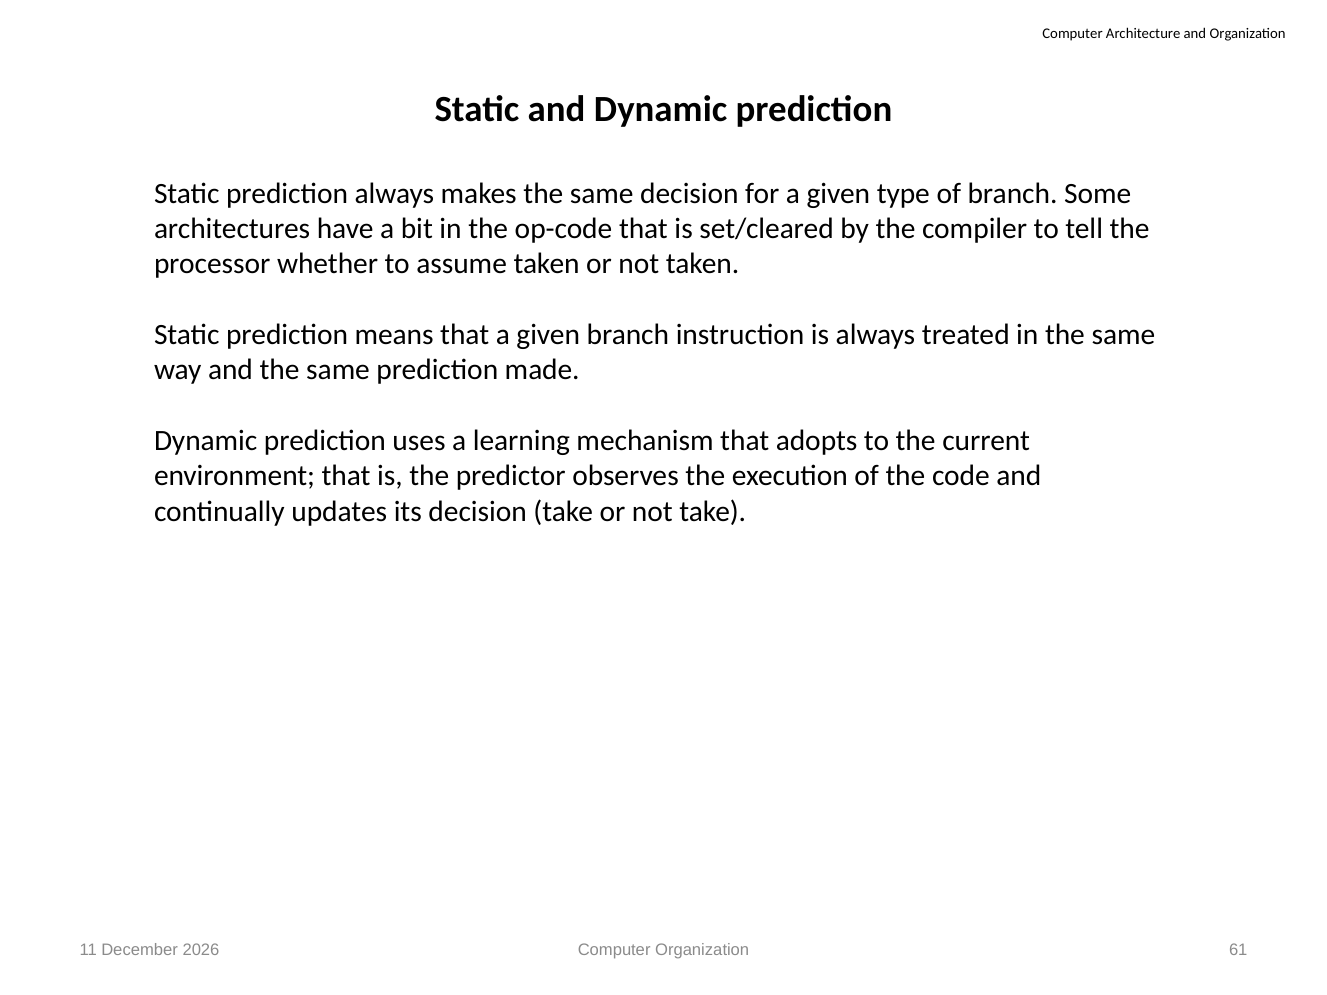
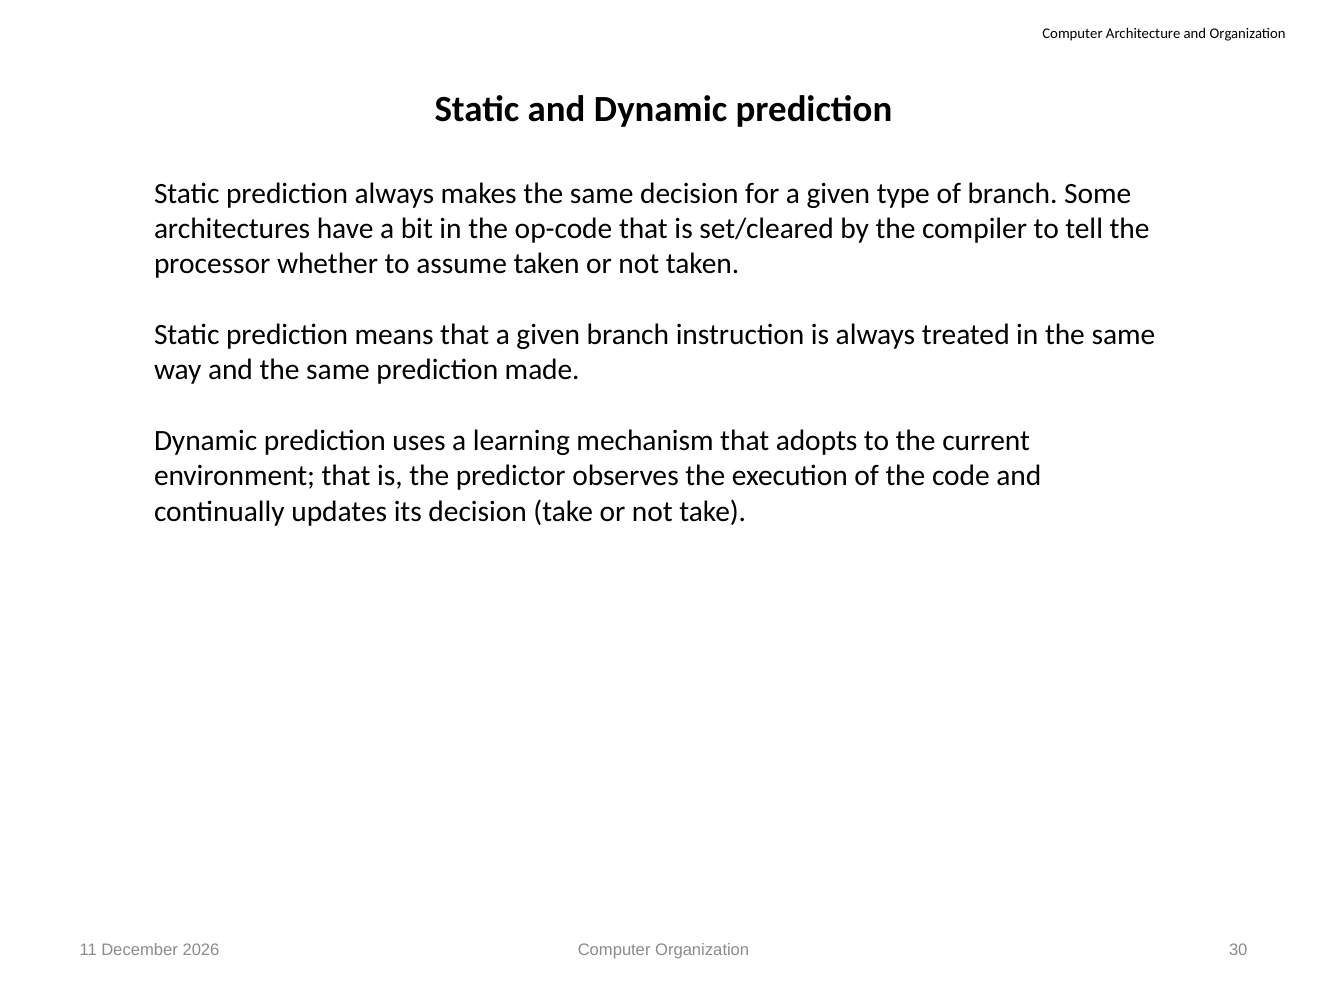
61: 61 -> 30 (1238, 950)
